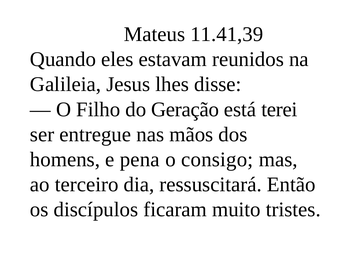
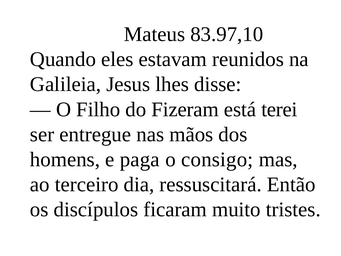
11.41,39: 11.41,39 -> 83.97,10 (227, 34)
Geração: Geração -> Fizeram (185, 109)
pena: pena -> paga (140, 159)
